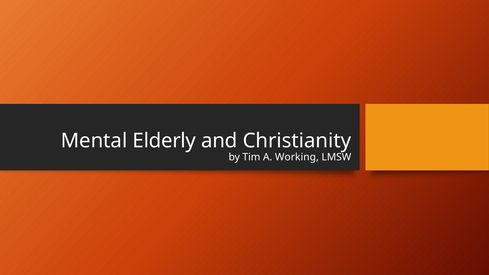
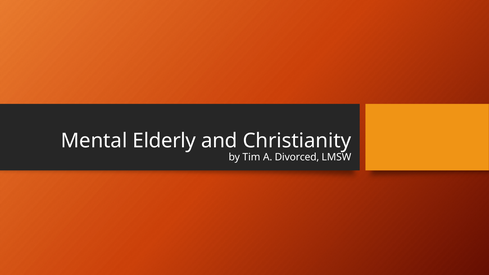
Working: Working -> Divorced (297, 157)
